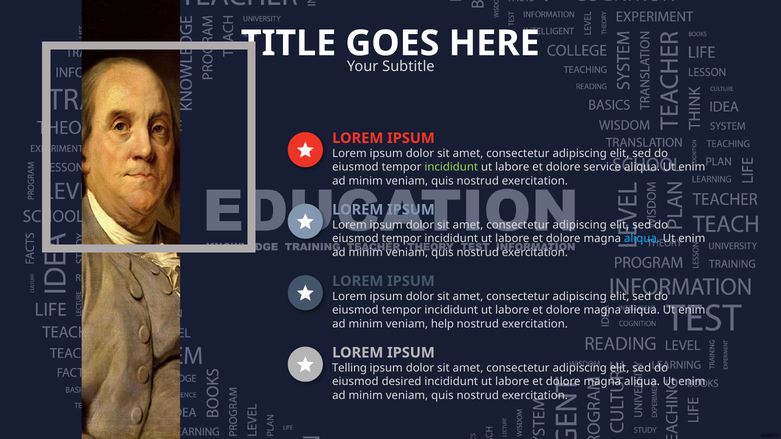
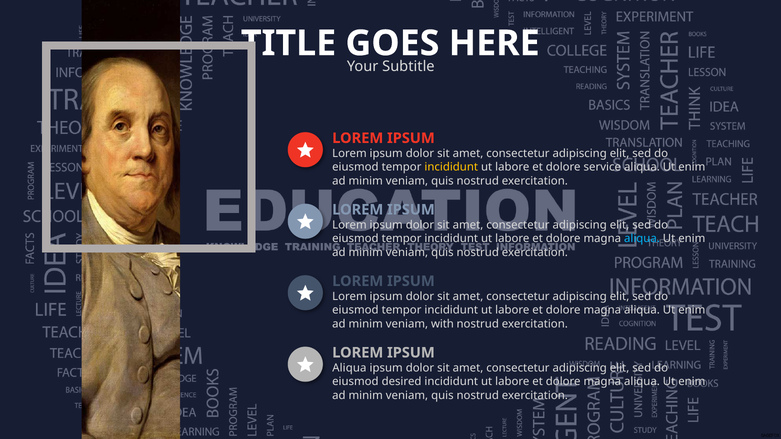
incididunt colour: light green -> yellow (451, 167)
help: help -> with (442, 324)
Telling: Telling -> Aliqua (349, 368)
